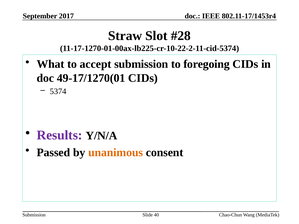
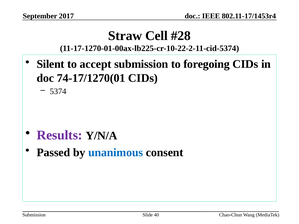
Slot: Slot -> Cell (157, 36)
What: What -> Silent (51, 64)
49-17/1270(01: 49-17/1270(01 -> 74-17/1270(01 (91, 78)
unanimous colour: orange -> blue (116, 153)
